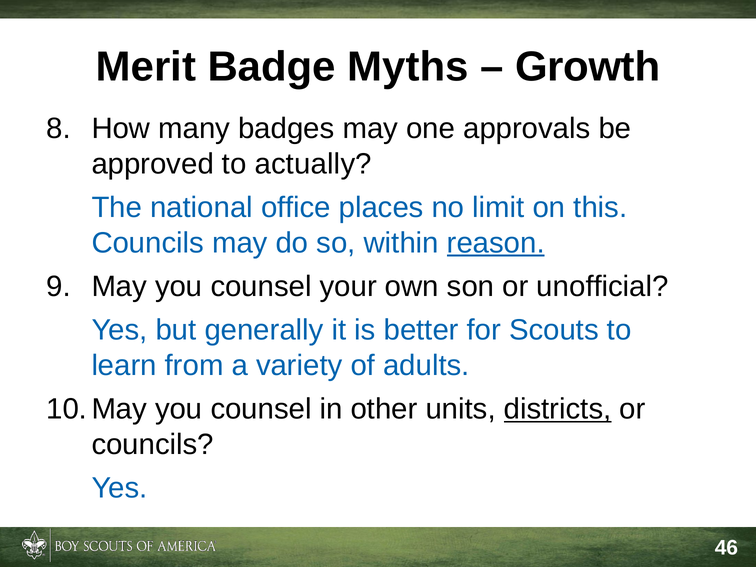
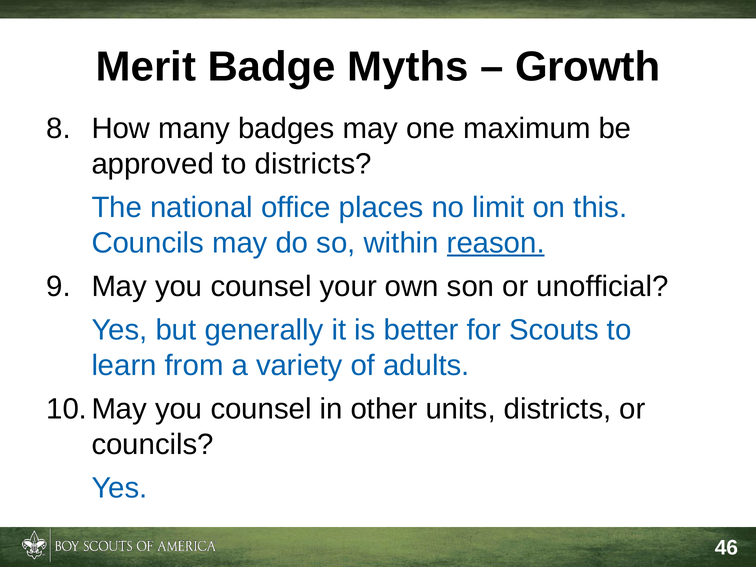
approvals: approvals -> maximum (527, 129)
to actually: actually -> districts (313, 164)
districts underline: present -> none (558, 409)
